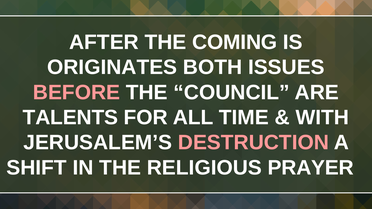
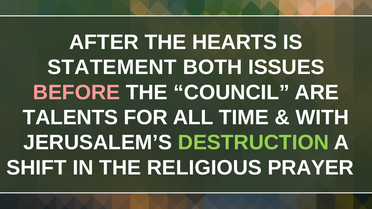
COMING: COMING -> HEARTS (235, 42)
ORIGINATES: ORIGINATES -> STATEMENT (112, 67)
DESTRUCTION colour: pink -> light green (253, 143)
